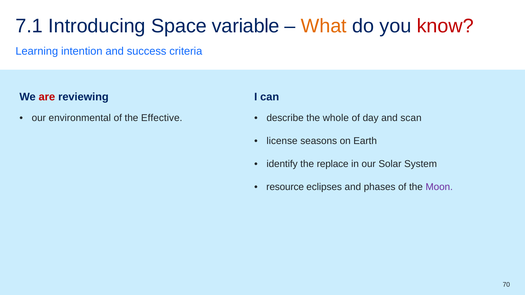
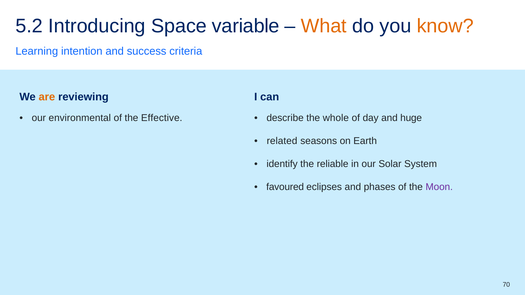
7.1: 7.1 -> 5.2 (29, 26)
know colour: red -> orange (445, 26)
are colour: red -> orange (47, 97)
scan: scan -> huge (411, 118)
license: license -> related (282, 141)
replace: replace -> reliable (333, 164)
resource: resource -> favoured (285, 187)
